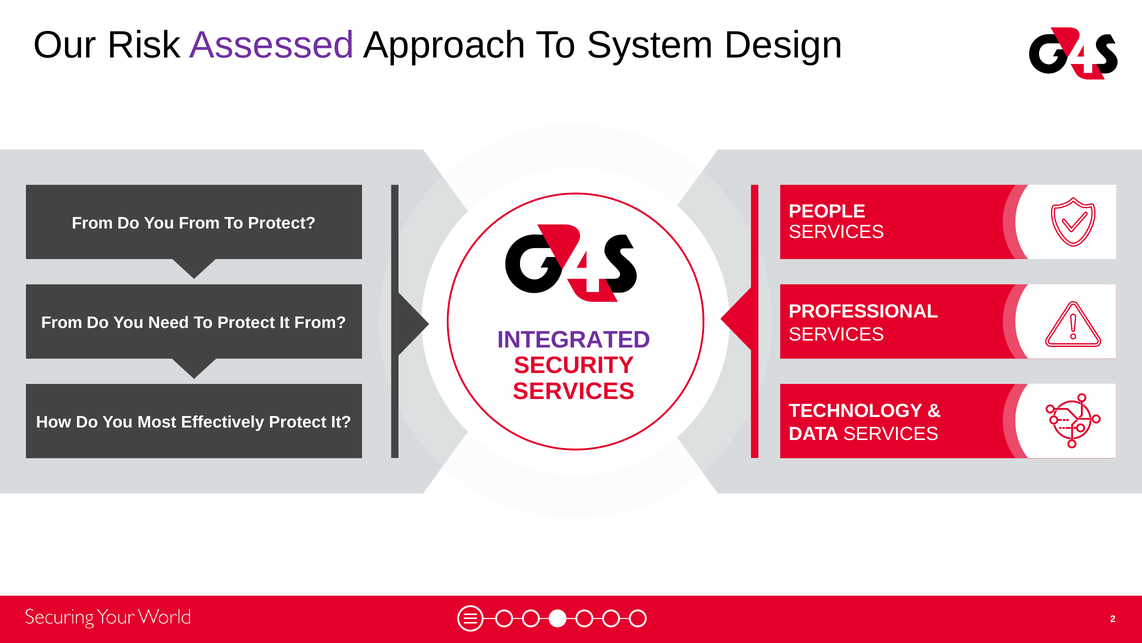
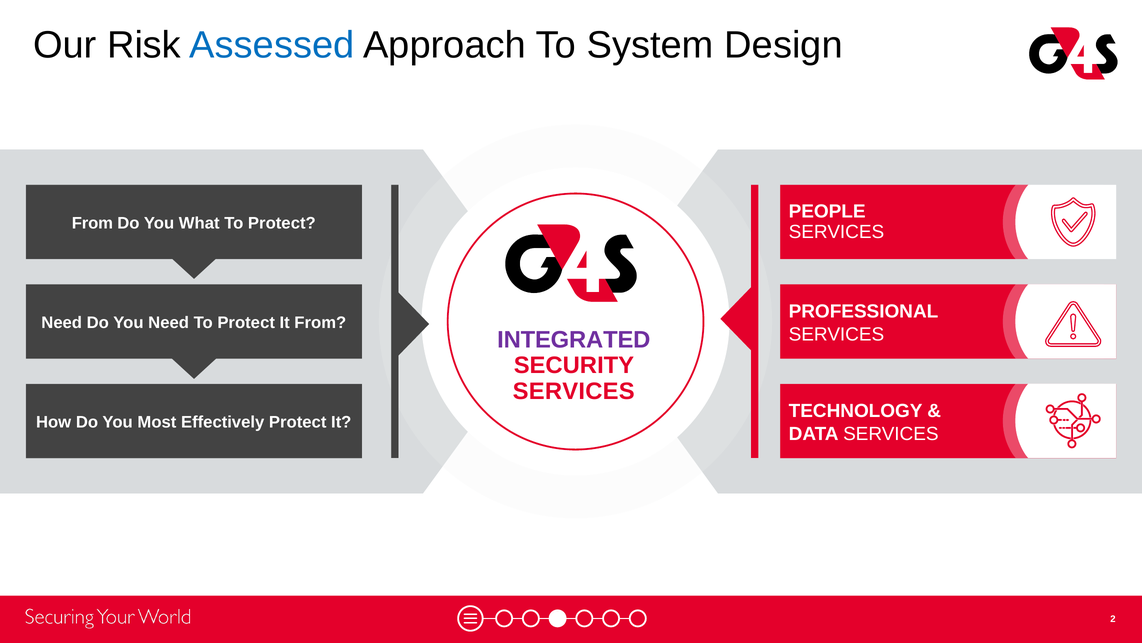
Assessed colour: purple -> blue (272, 45)
You From: From -> What (199, 223)
From: From -> Need (62, 322)
